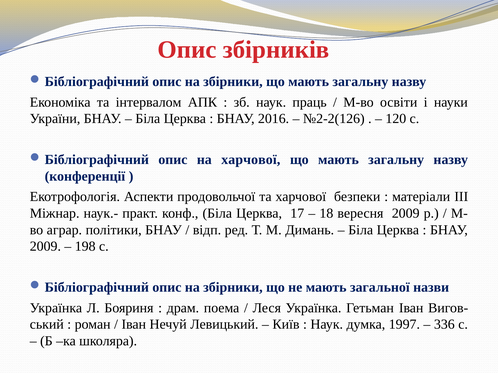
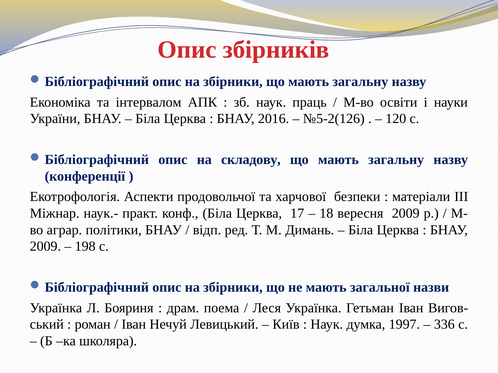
№2-2(126: №2-2(126 -> №5-2(126 (334, 119)
на харчової: харчової -> складову (251, 160)
